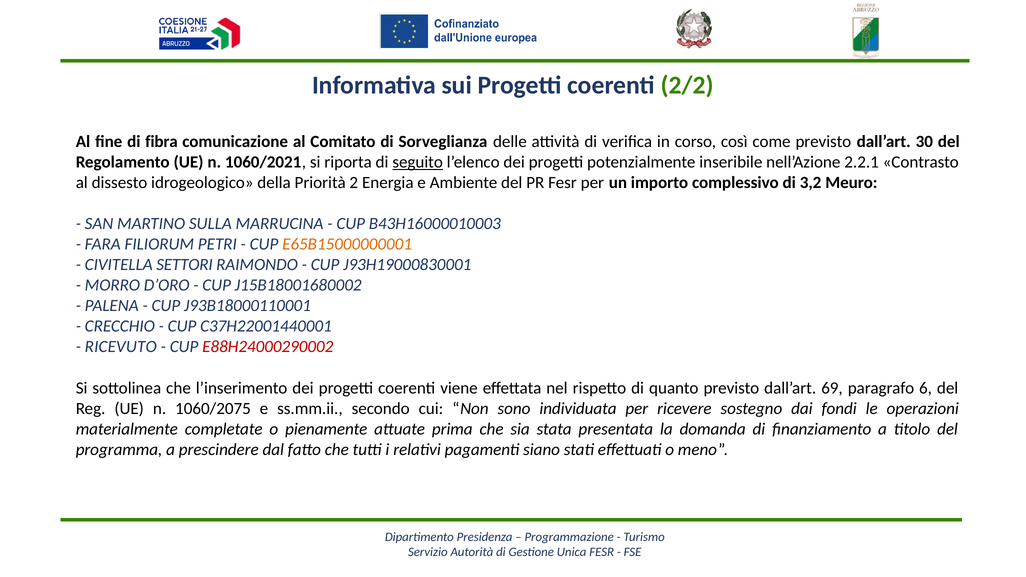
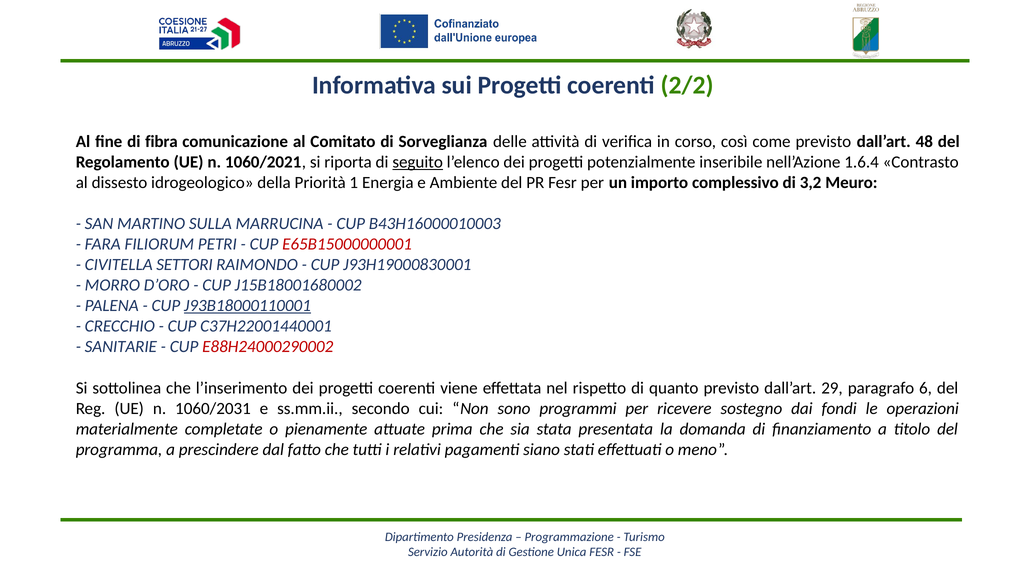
30: 30 -> 48 (924, 142)
2.2.1: 2.2.1 -> 1.6.4 (862, 162)
2: 2 -> 1 (354, 183)
E65B15000000001 colour: orange -> red (347, 244)
J93B18000110001 underline: none -> present (247, 306)
RICEVUTO: RICEVUTO -> SANITARIE (121, 347)
69: 69 -> 29 (832, 388)
1060/2075: 1060/2075 -> 1060/2031 (213, 408)
individuata: individuata -> programmi (578, 408)
